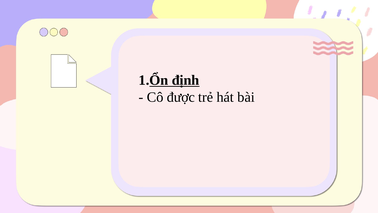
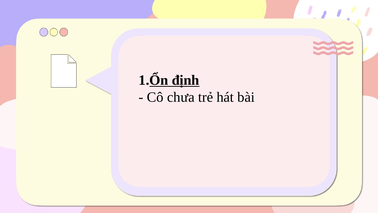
được: được -> chưa (181, 97)
